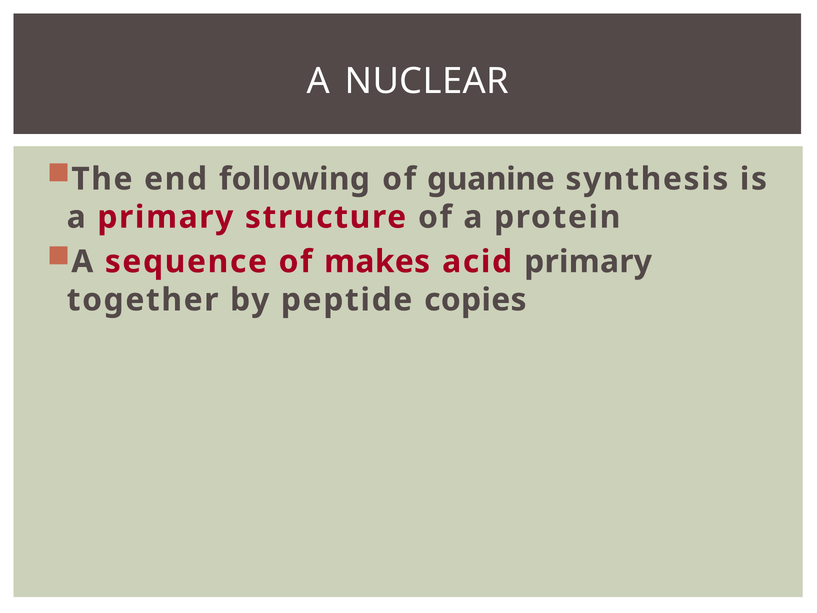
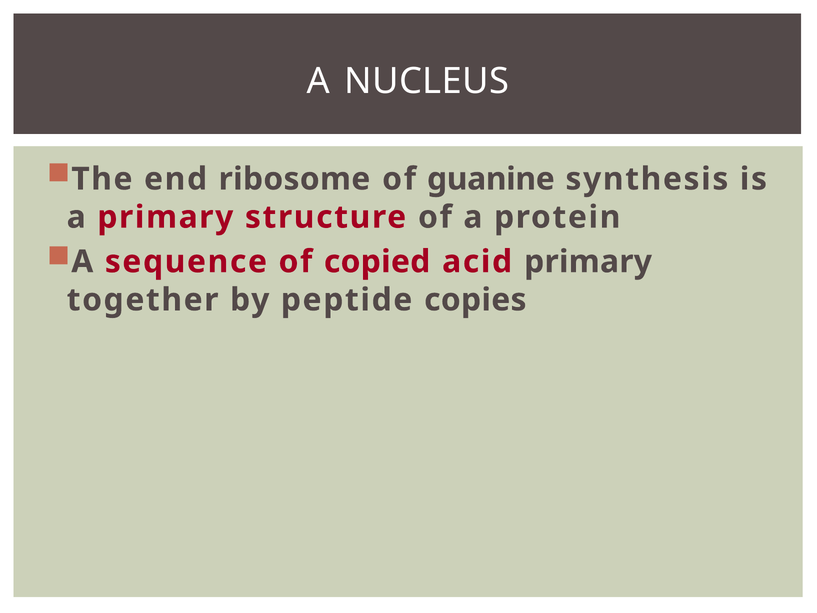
NUCLEAR: NUCLEAR -> NUCLEUS (427, 81)
following: following -> ribosome (294, 179)
makes: makes -> copied (377, 262)
